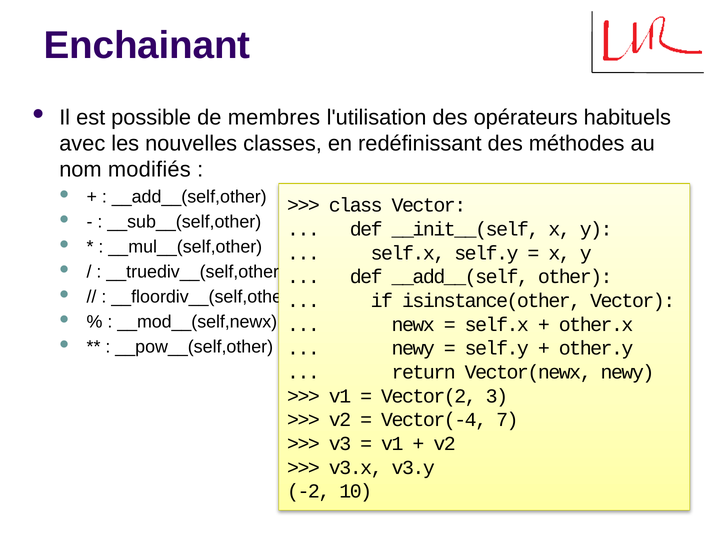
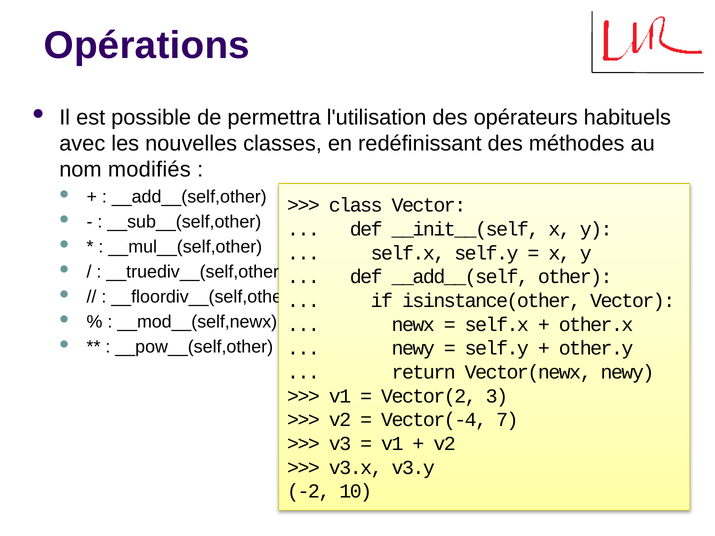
Enchainant: Enchainant -> Opérations (147, 46)
membres: membres -> permettra (274, 117)
